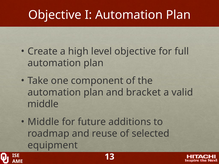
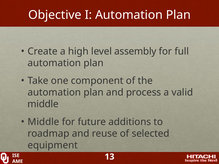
level objective: objective -> assembly (135, 51)
bracket: bracket -> process (144, 93)
